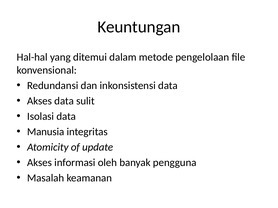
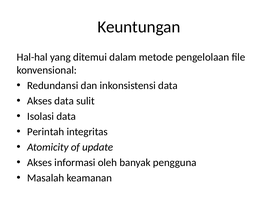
Manusia: Manusia -> Perintah (46, 132)
